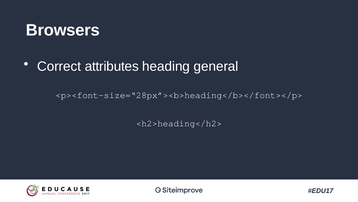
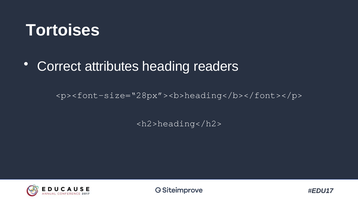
Browsers: Browsers -> Tortoises (63, 30)
general: general -> readers (216, 66)
